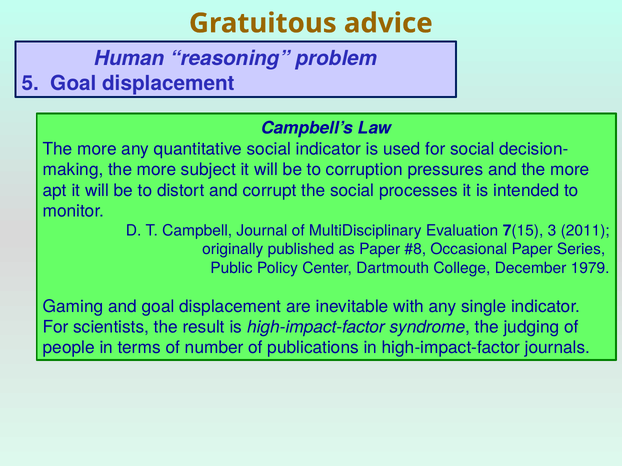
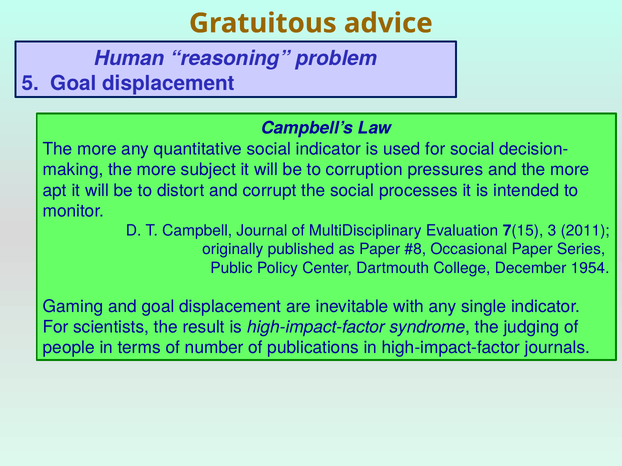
1979: 1979 -> 1954 (590, 268)
